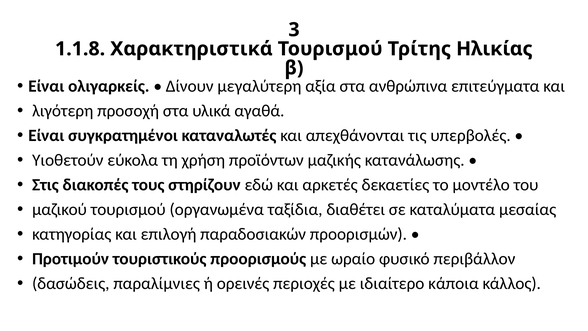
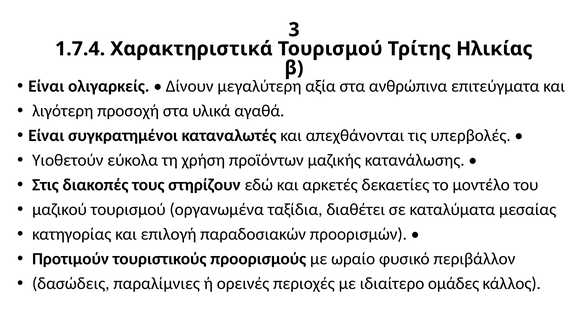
1.1.8: 1.1.8 -> 1.7.4 (80, 49)
κάποια: κάποια -> ομάδες (454, 283)
